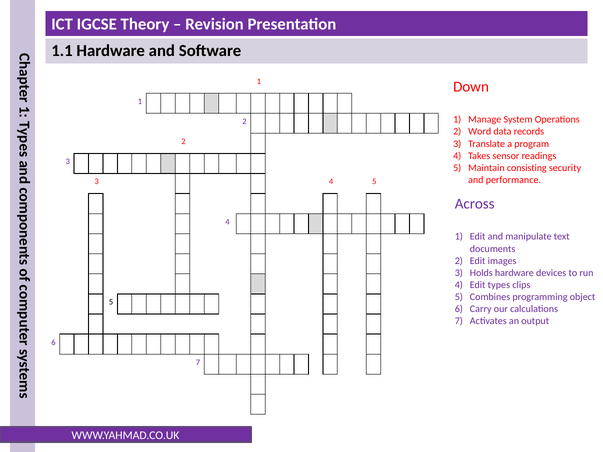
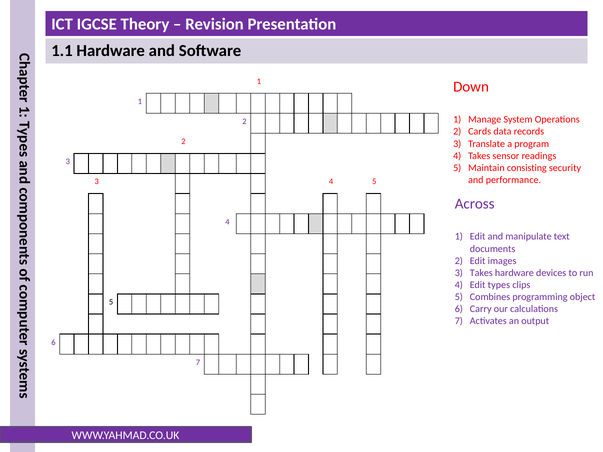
Word: Word -> Cards (480, 132)
3 Holds: Holds -> Takes (481, 273)
